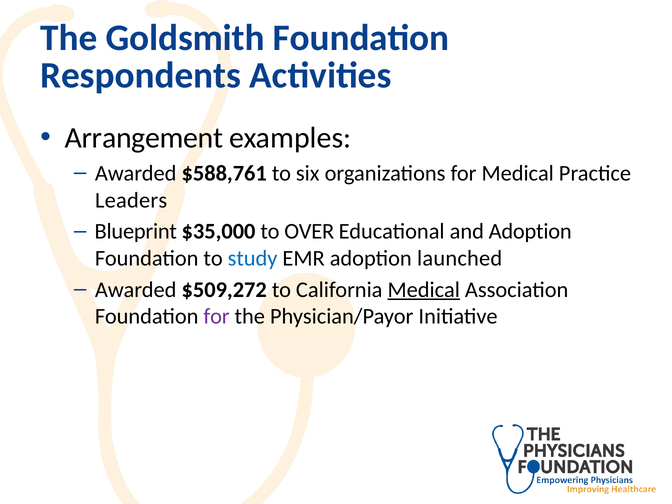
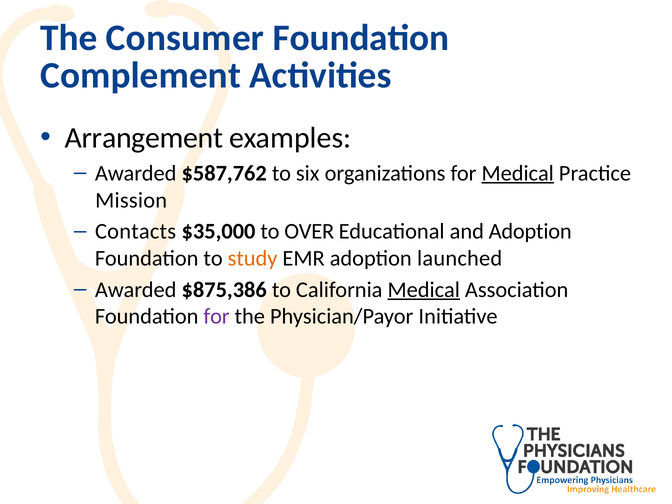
Goldsmith: Goldsmith -> Consumer (185, 38)
Respondents: Respondents -> Complement (141, 75)
$588,761: $588,761 -> $587,762 (224, 173)
Medical underline: none -> present (518, 173)
Leaders: Leaders -> Mission (131, 200)
Blueprint: Blueprint -> Contacts (136, 231)
study colour: blue -> orange (253, 258)
$509,272: $509,272 -> $875,386 (224, 290)
